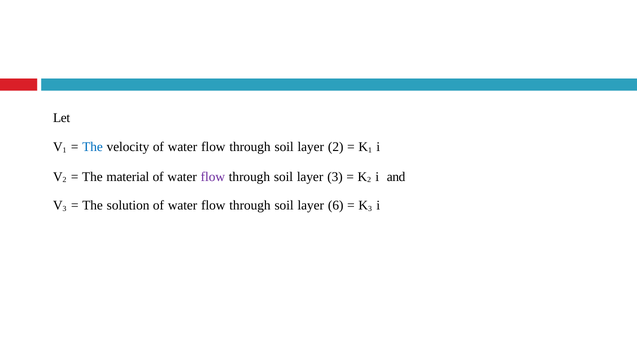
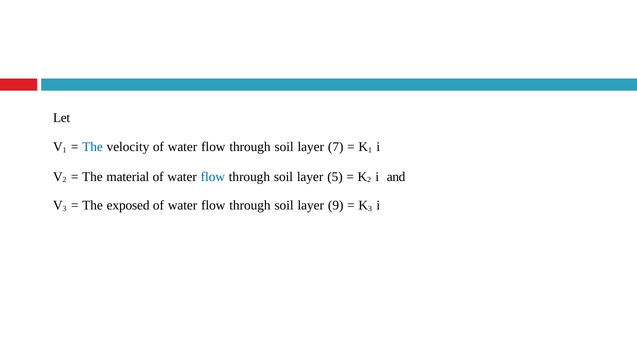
layer 2: 2 -> 7 (336, 147)
flow colour: purple -> blue (213, 177)
layer 3: 3 -> 5 (335, 177)
solution: solution -> exposed (128, 205)
6: 6 -> 9 (336, 205)
